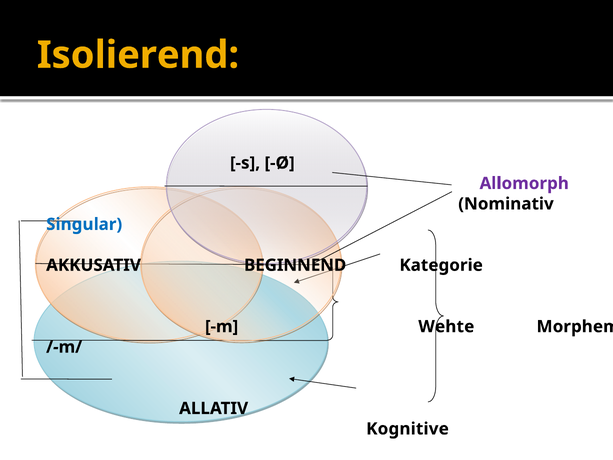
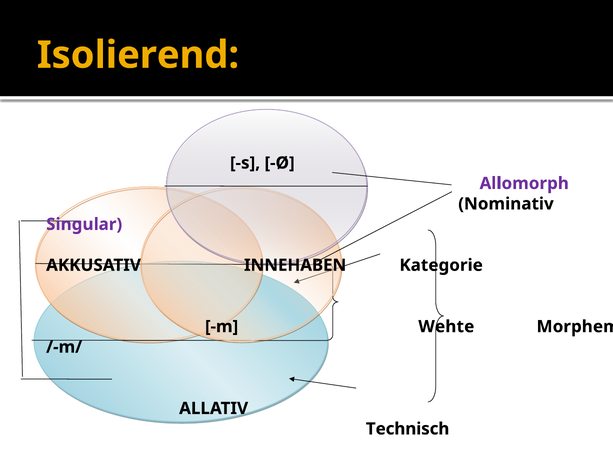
Singular colour: blue -> purple (84, 224)
BEGINNEND: BEGINNEND -> INNEHABEN (295, 265)
Kognitive: Kognitive -> Technisch (408, 429)
